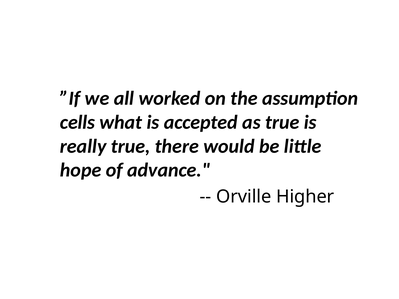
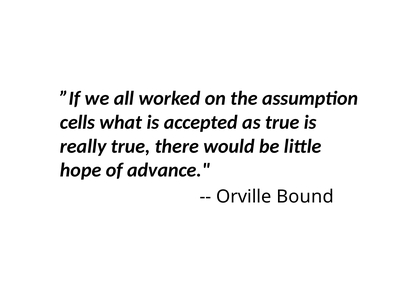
Higher: Higher -> Bound (305, 197)
